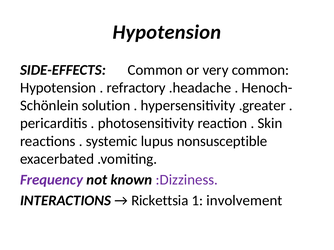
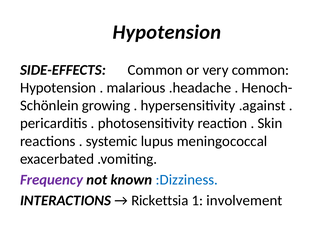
refractory: refractory -> malarious (136, 88)
solution: solution -> growing (106, 106)
.greater: .greater -> .against (262, 106)
nonsusceptible: nonsusceptible -> meningococcal (222, 141)
:Dizziness colour: purple -> blue (187, 180)
